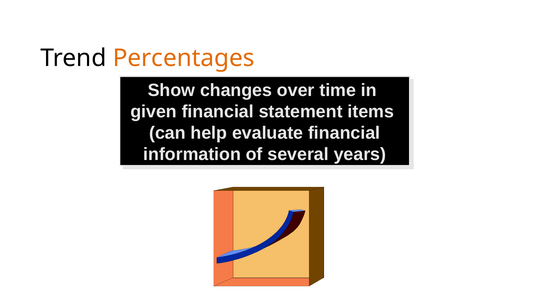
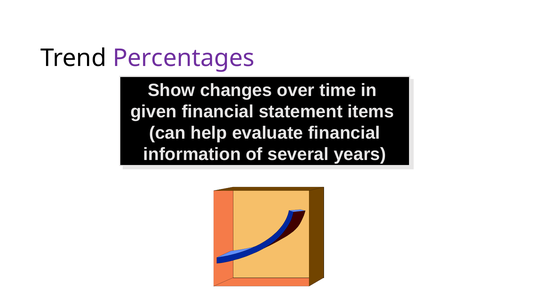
Percentages colour: orange -> purple (184, 58)
